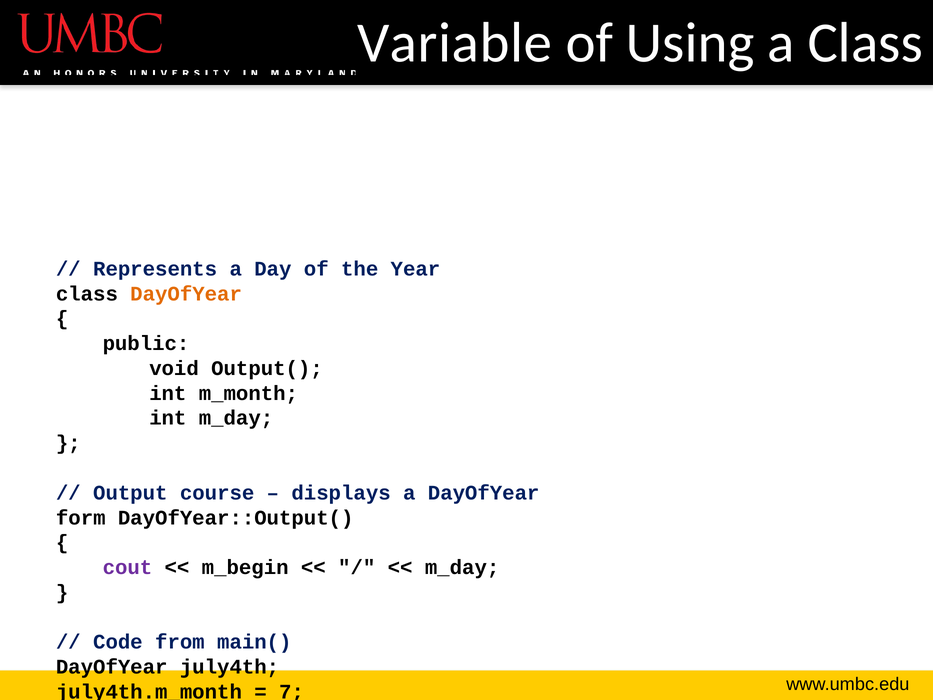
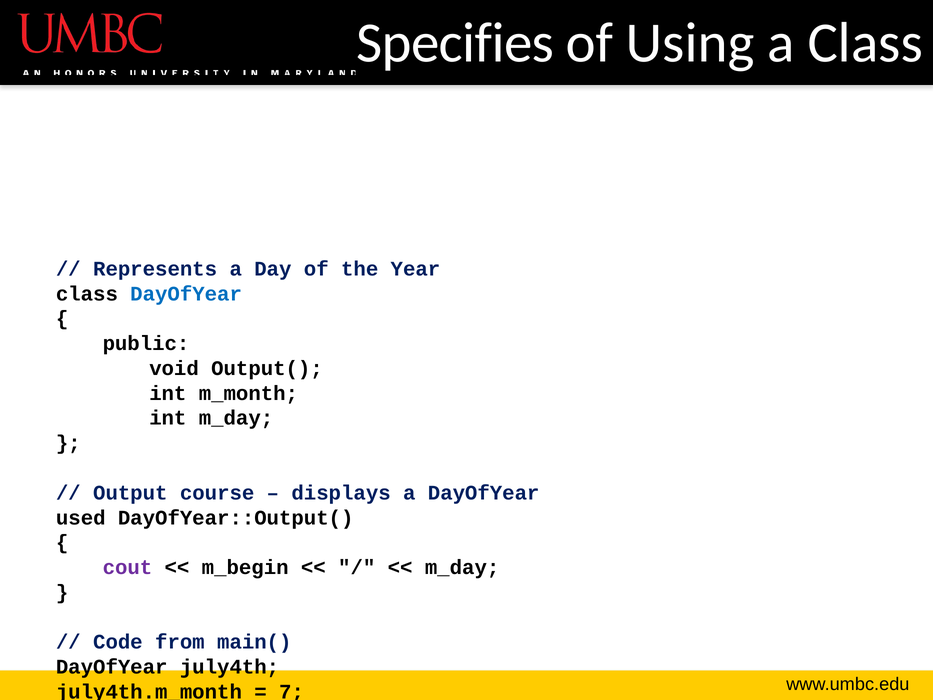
Variable: Variable -> Specifies (455, 43)
DayOfYear colour: orange -> blue (186, 294)
form: form -> used (81, 517)
